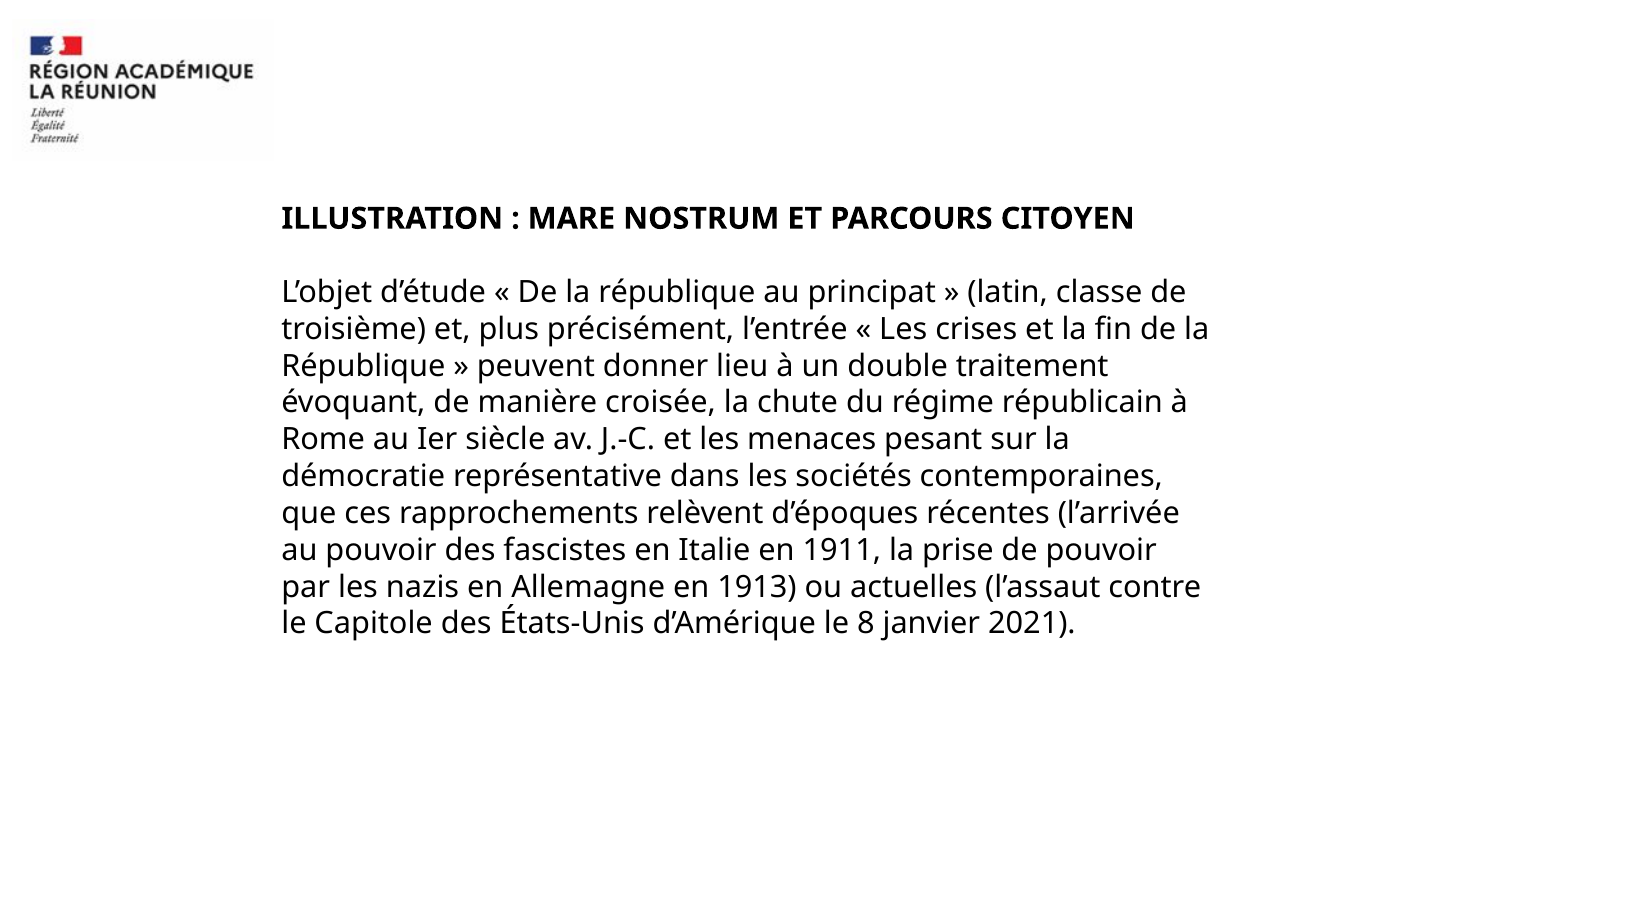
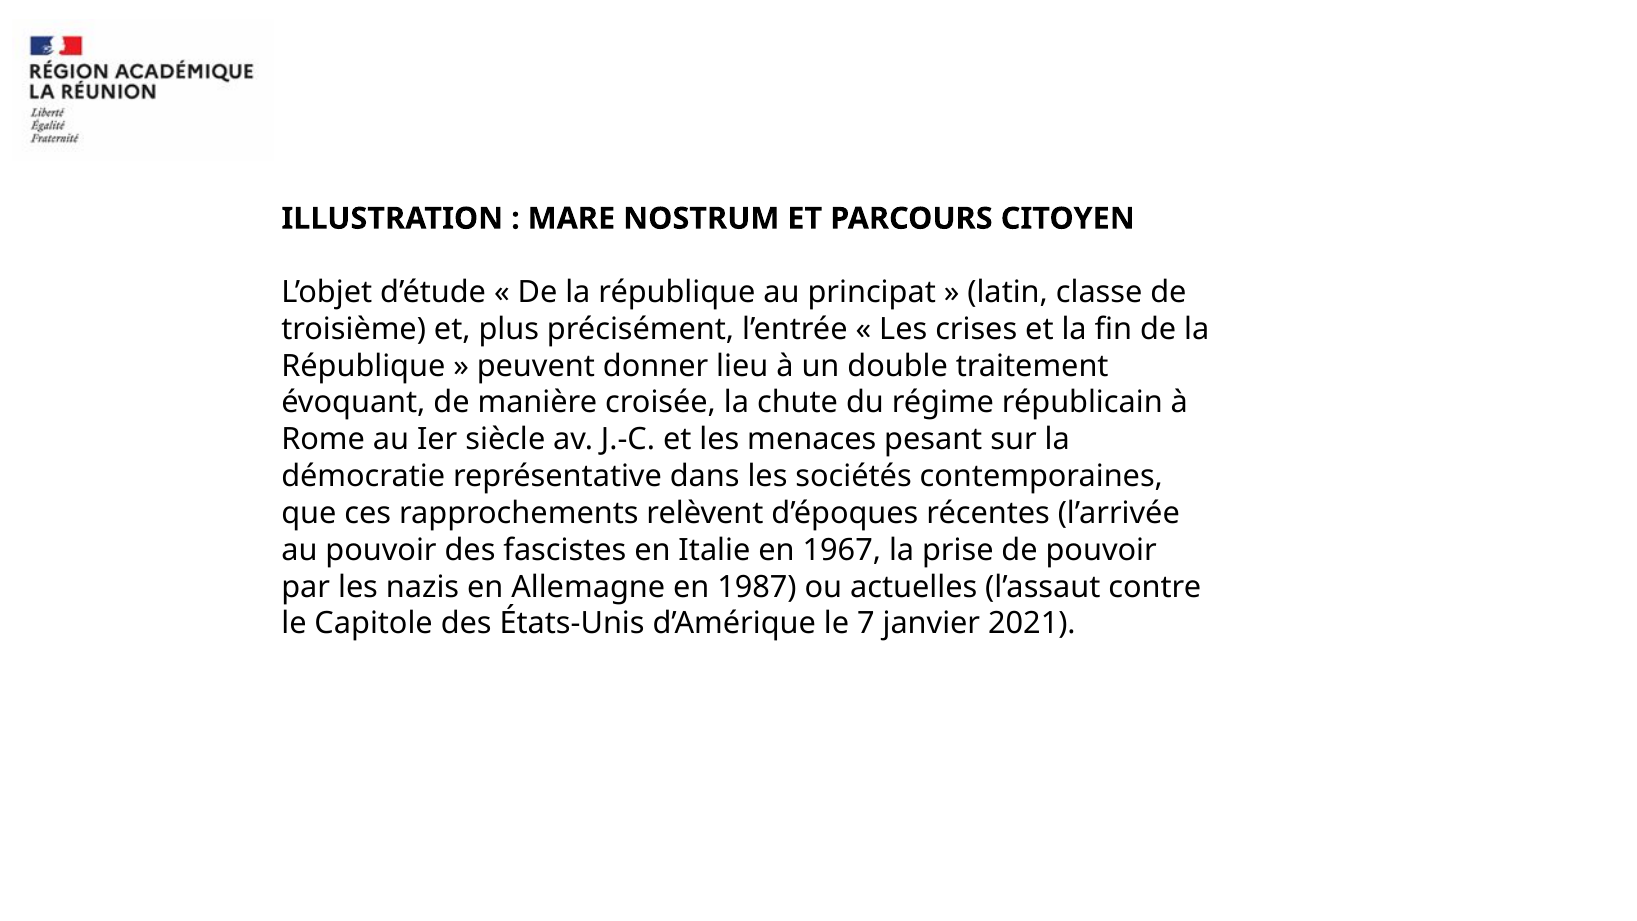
1911: 1911 -> 1967 (842, 550)
1913: 1913 -> 1987 (757, 587)
8: 8 -> 7 (866, 624)
